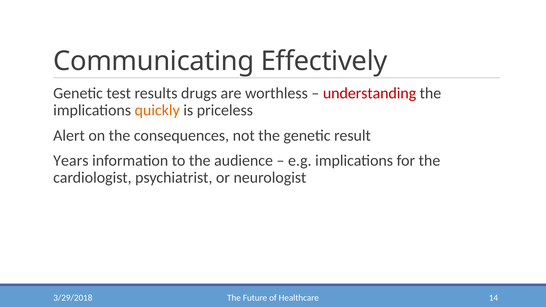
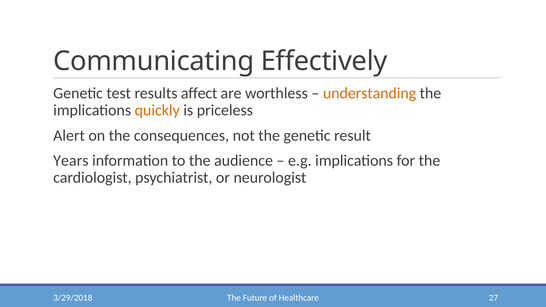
drugs: drugs -> affect (199, 93)
understanding colour: red -> orange (370, 93)
14: 14 -> 27 (493, 298)
